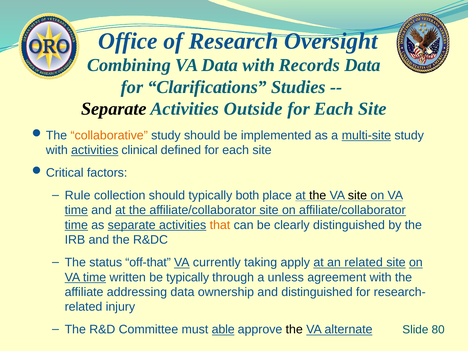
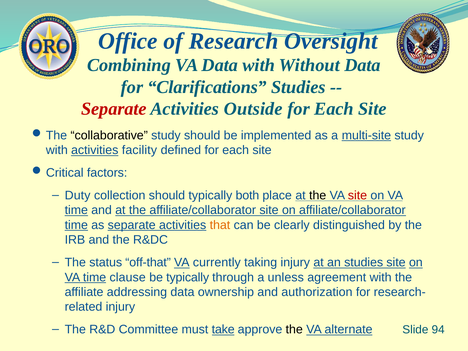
Records: Records -> Without (309, 65)
Separate colour: black -> red (114, 109)
collaborative colour: orange -> black (109, 135)
clinical: clinical -> facility (139, 150)
Rule: Rule -> Duty (78, 195)
site colour: black -> red (357, 195)
taking apply: apply -> injury (295, 262)
an related: related -> studies (364, 262)
written: written -> clause (128, 277)
and distinguished: distinguished -> authorization (317, 292)
able: able -> take (223, 329)
80: 80 -> 94 (438, 330)
